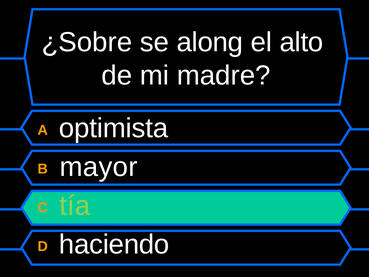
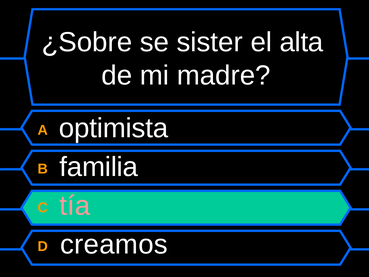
along: along -> sister (210, 42)
alto: alto -> alta (301, 42)
mayor: mayor -> familia (99, 167)
tía colour: light green -> pink (75, 205)
haciendo: haciendo -> creamos (114, 244)
